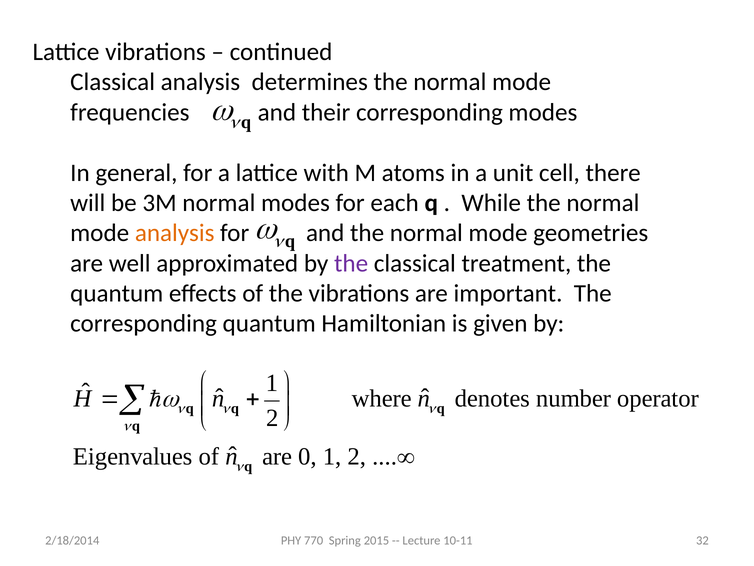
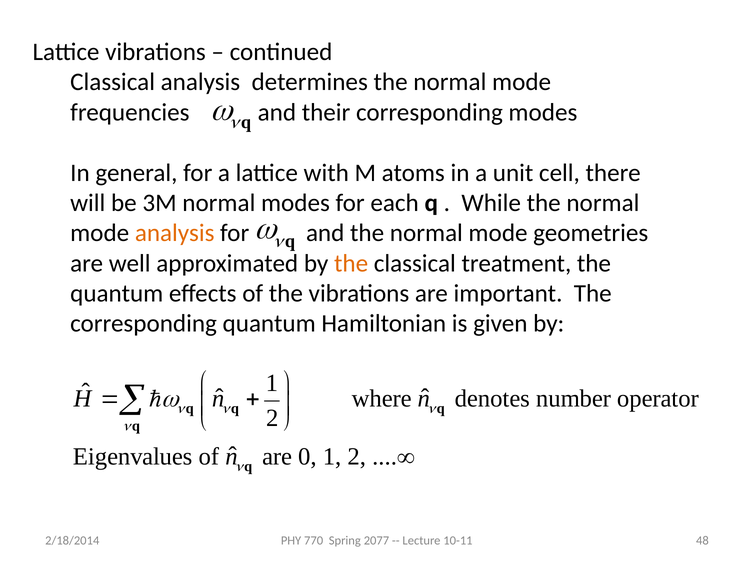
the colour: purple -> orange (351, 263)
2015: 2015 -> 2077 (376, 540)
32: 32 -> 48 (702, 540)
